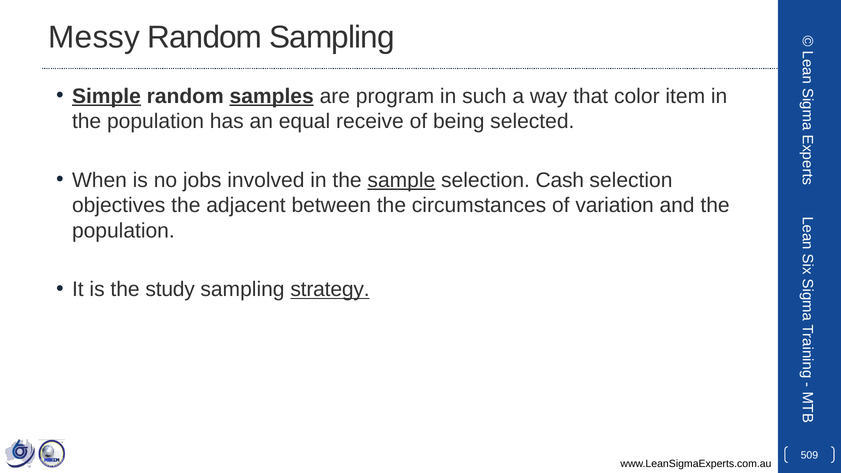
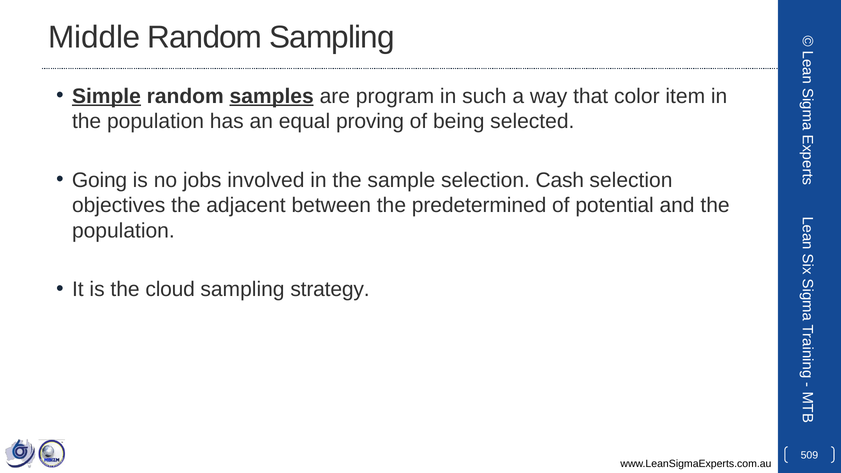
Messy: Messy -> Middle (94, 37)
receive: receive -> proving (370, 121)
When: When -> Going (100, 180)
sample underline: present -> none (401, 180)
circumstances: circumstances -> predetermined (479, 205)
variation: variation -> potential (615, 205)
study: study -> cloud (170, 289)
strategy underline: present -> none (330, 289)
